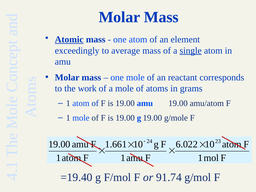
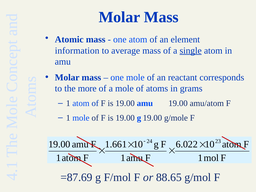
Atomic underline: present -> none (69, 39)
exceedingly: exceedingly -> information (77, 51)
work: work -> more (87, 88)
=19.40: =19.40 -> =87.69 (76, 177)
91.74: 91.74 -> 88.65 (169, 177)
